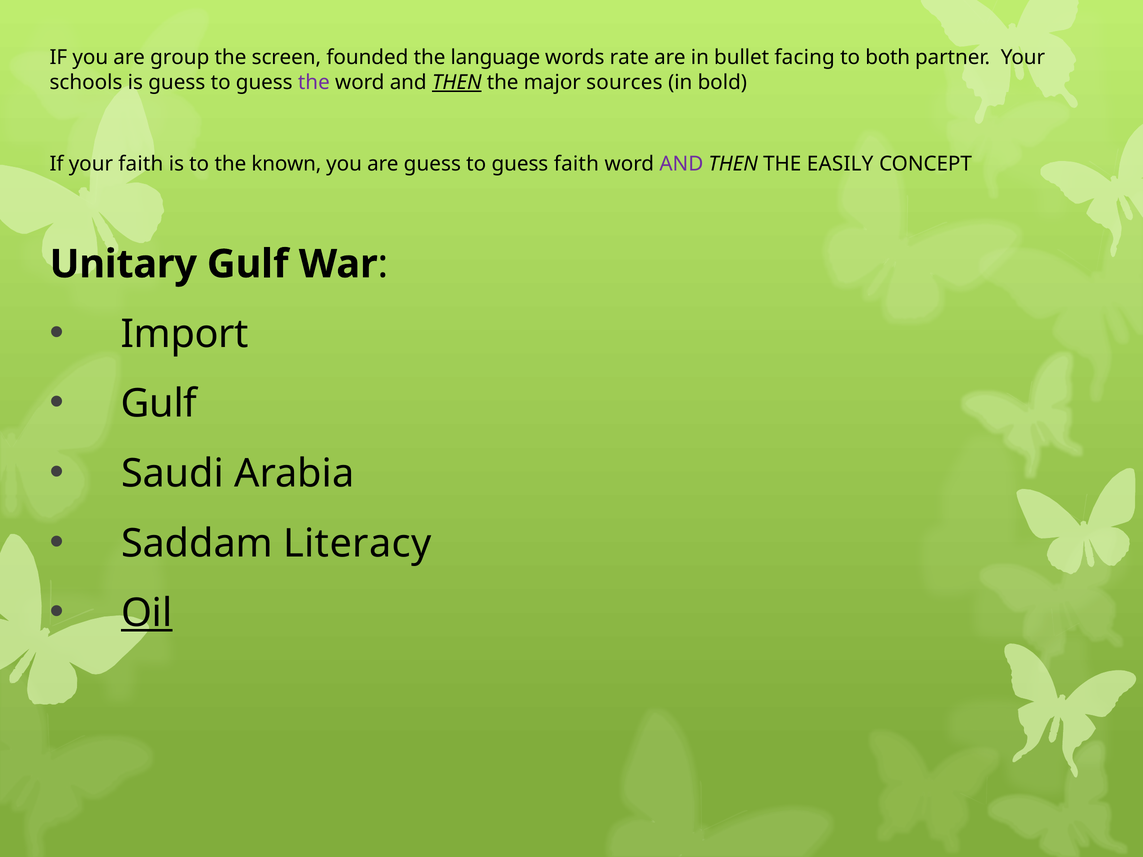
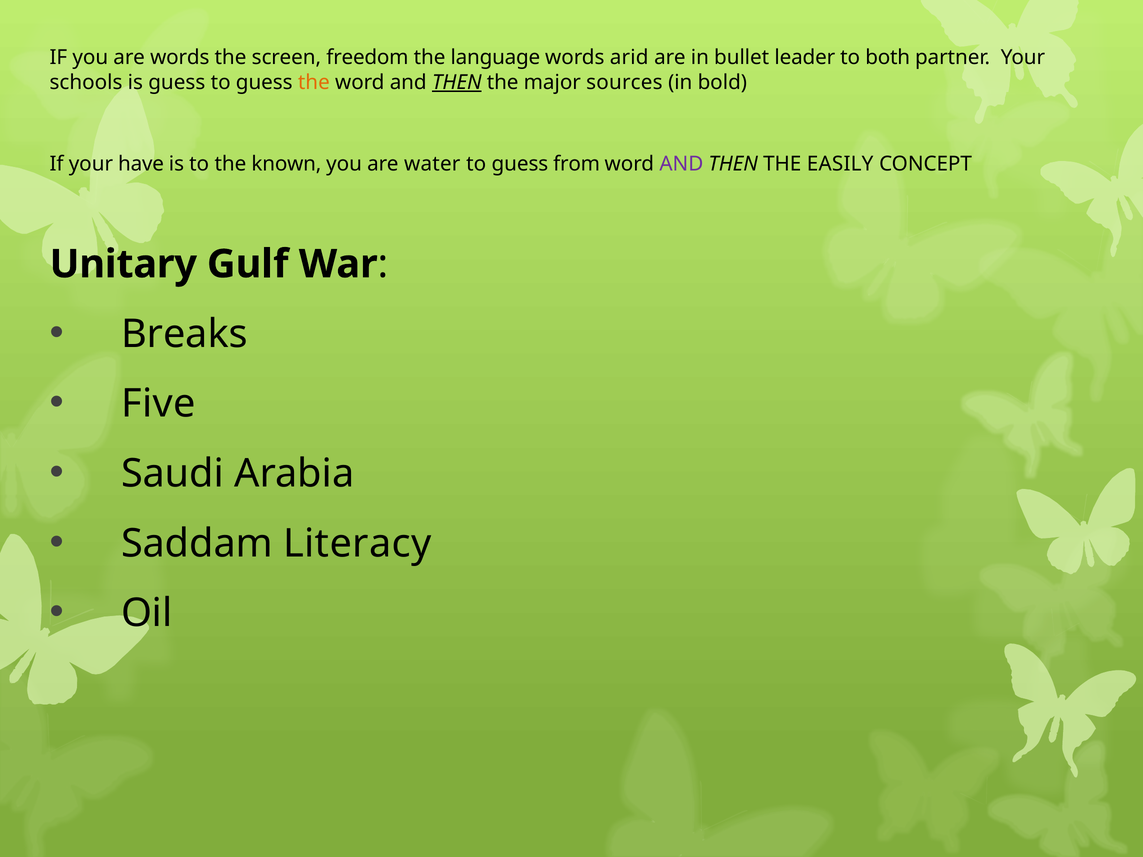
are group: group -> words (180, 58)
founded: founded -> freedom (367, 58)
rate: rate -> arid (629, 58)
facing: facing -> leader (805, 58)
the colour: purple -> orange (314, 82)
your faith: faith -> have (141, 164)
are guess: guess -> water (432, 164)
guess faith: faith -> from (577, 164)
Import: Import -> Breaks (184, 334)
Gulf: Gulf -> Five (159, 404)
Oil underline: present -> none (147, 613)
